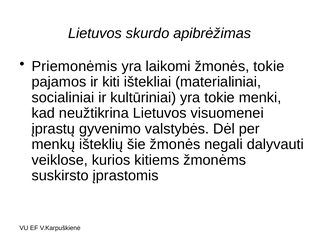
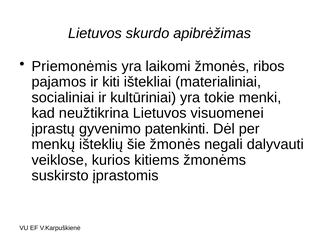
žmonės tokie: tokie -> ribos (269, 66)
valstybės: valstybės -> patenkinti (177, 129)
